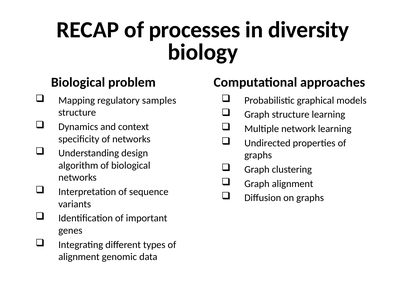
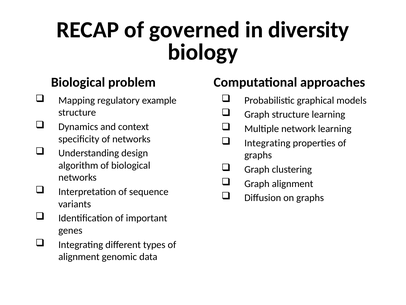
processes: processes -> governed (195, 30)
samples: samples -> example (159, 100)
Undirected: Undirected -> Integrating (267, 143)
